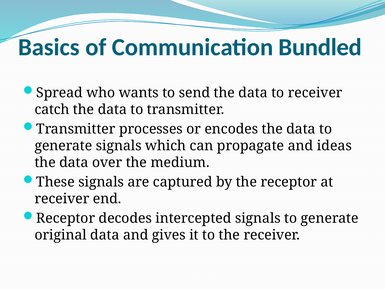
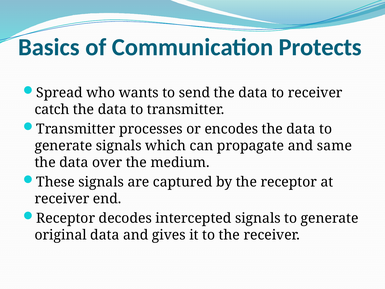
Bundled: Bundled -> Protects (320, 47)
ideas: ideas -> same (334, 146)
